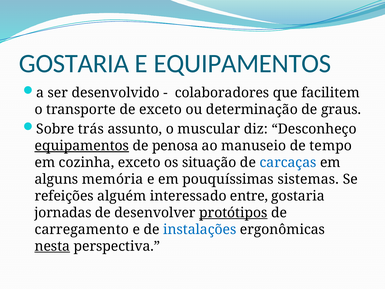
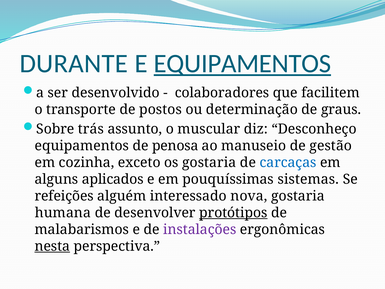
GOSTARIA: GOSTARIA -> DURANTE (74, 64)
EQUIPAMENTOS underline: none -> present (242, 64)
de exceto: exceto -> postos (160, 109)
equipamentos underline: present -> none (82, 146)
tempo: tempo -> gestão (331, 146)
os situação: situação -> gostaria (209, 162)
memória: memória -> aplicados (113, 179)
entre: entre -> nova (249, 196)
jornadas: jornadas -> humana (63, 213)
carregamento: carregamento -> malabarismos (82, 229)
instalações colour: blue -> purple (200, 229)
